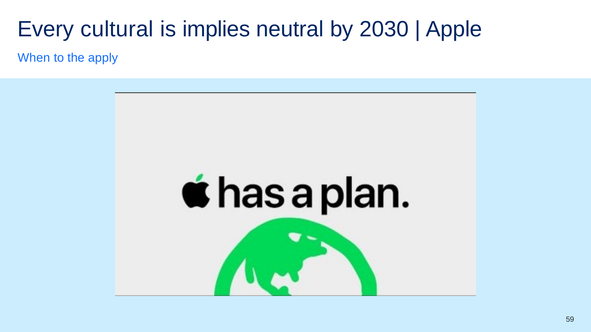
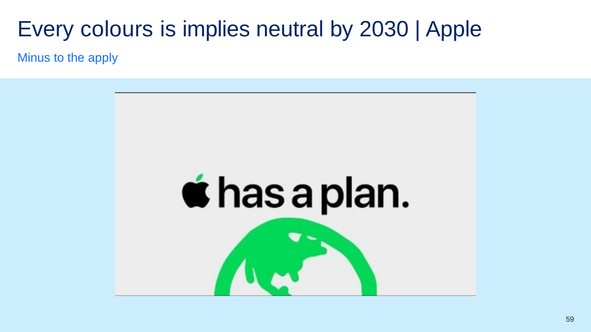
cultural: cultural -> colours (117, 29)
When: When -> Minus (34, 58)
